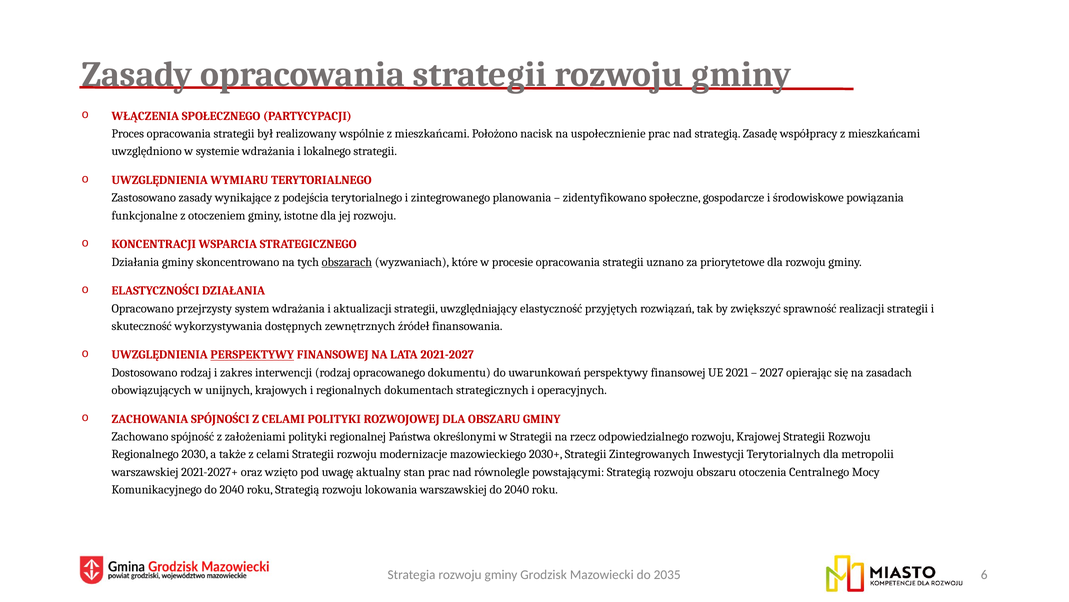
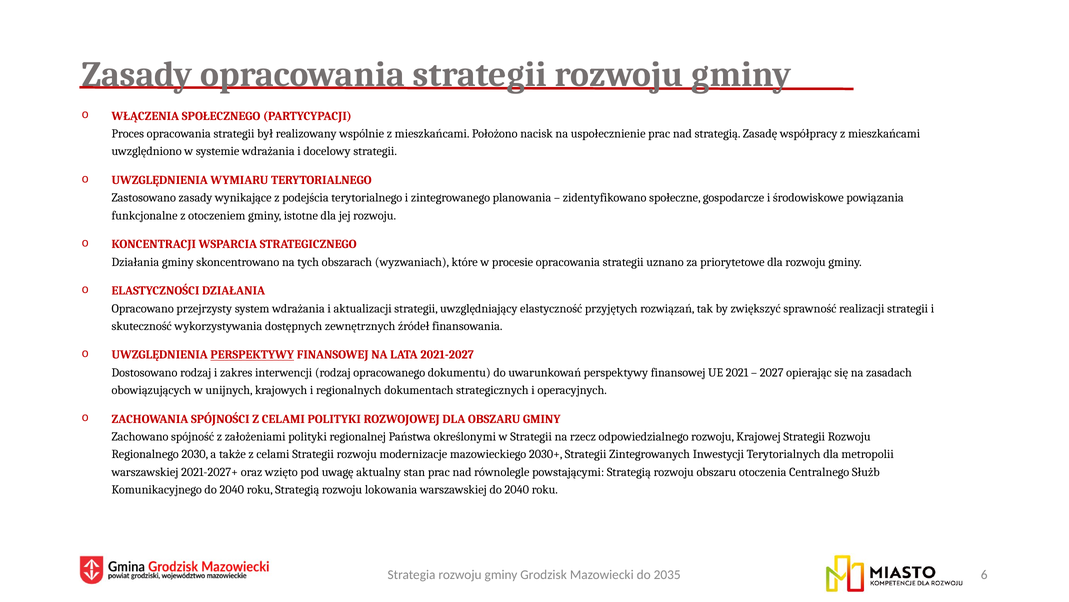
lokalnego: lokalnego -> docelowy (327, 151)
obszarach underline: present -> none (347, 262)
Mocy: Mocy -> Służb (866, 472)
